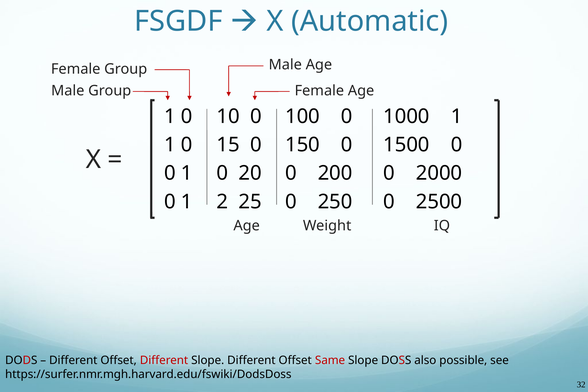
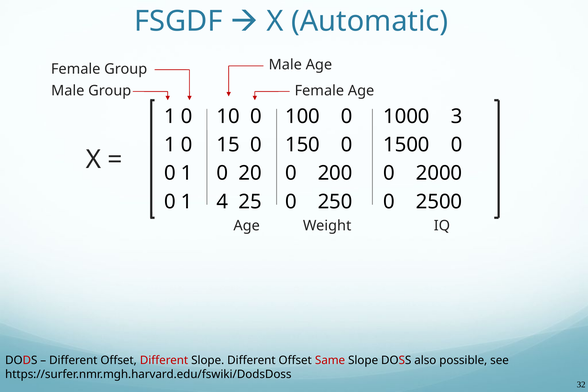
1000 1: 1 -> 3 (457, 116)
2: 2 -> 4 (222, 202)
